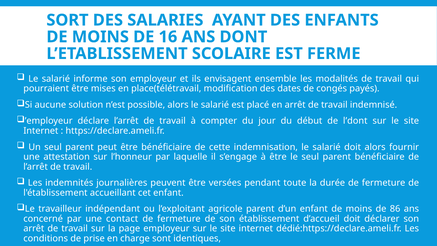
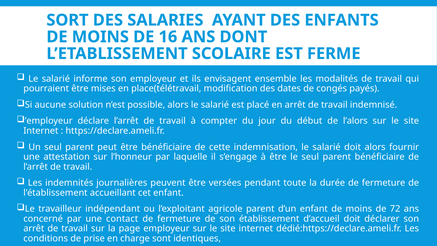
l’dont: l’dont -> l’alors (355, 121)
86: 86 -> 72 (395, 209)
